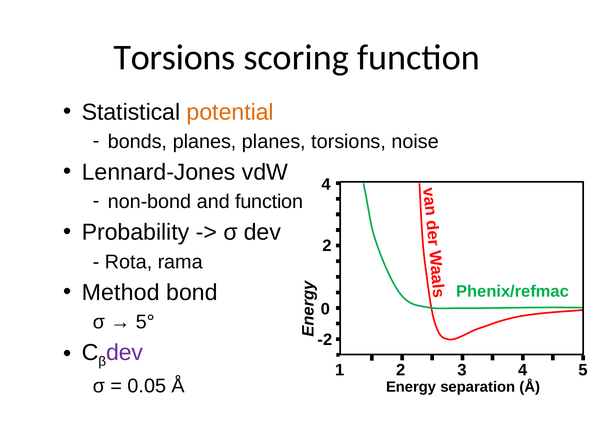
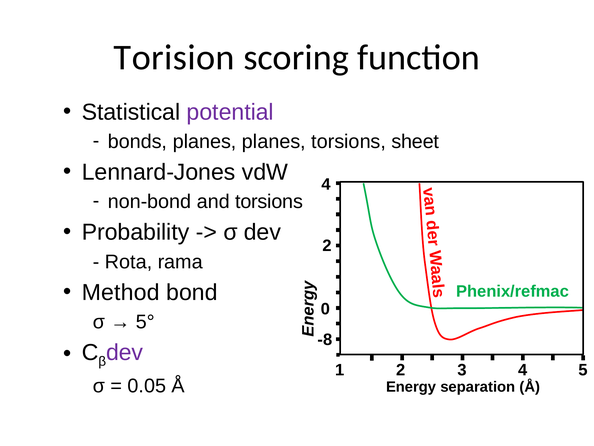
Torsions: Torsions -> Torision (174, 58)
potential colour: orange -> purple (230, 112)
noise: noise -> sheet (415, 142)
and function: function -> torsions (269, 202)
-2: -2 -> -8 (325, 339)
